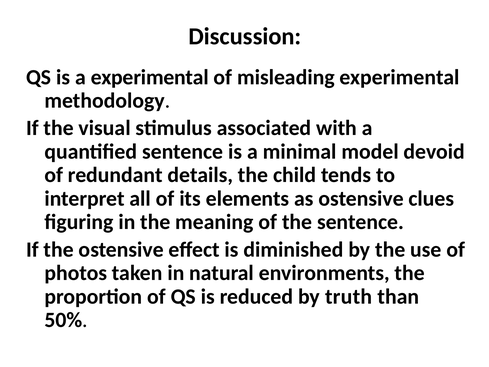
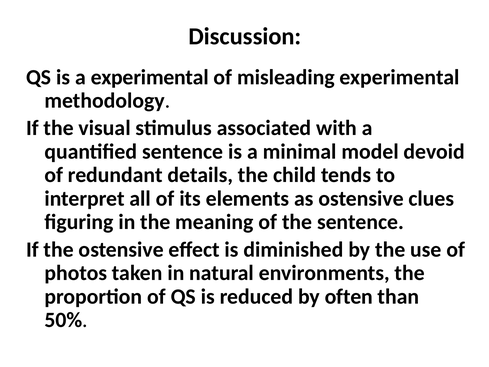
truth: truth -> often (349, 296)
